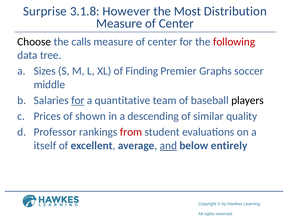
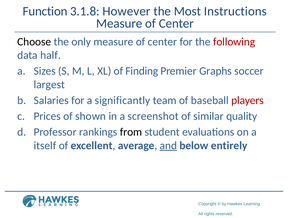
Surprise: Surprise -> Function (45, 11)
Distribution: Distribution -> Instructions (235, 11)
calls: calls -> only (81, 42)
tree: tree -> half (51, 55)
middle: middle -> largest (49, 84)
for underline: present -> none (78, 100)
quantitative: quantitative -> significantly (123, 100)
players colour: black -> red (248, 100)
descending: descending -> screenshot (153, 116)
from colour: red -> black (131, 132)
